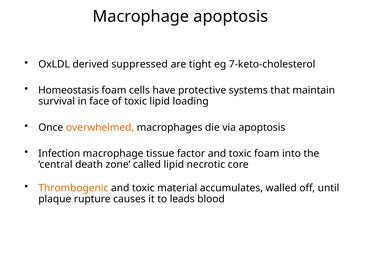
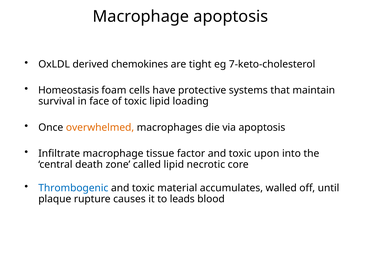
suppressed: suppressed -> chemokines (140, 64)
Infection: Infection -> Infiltrate (59, 154)
toxic foam: foam -> upon (267, 154)
Thrombogenic colour: orange -> blue (73, 188)
